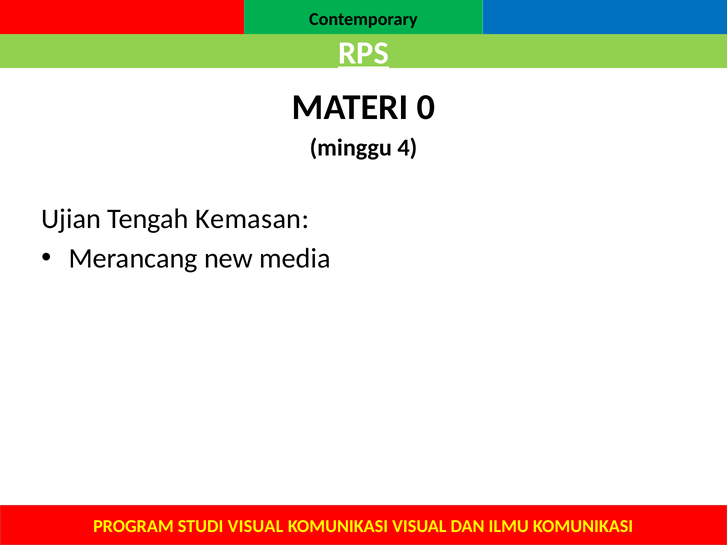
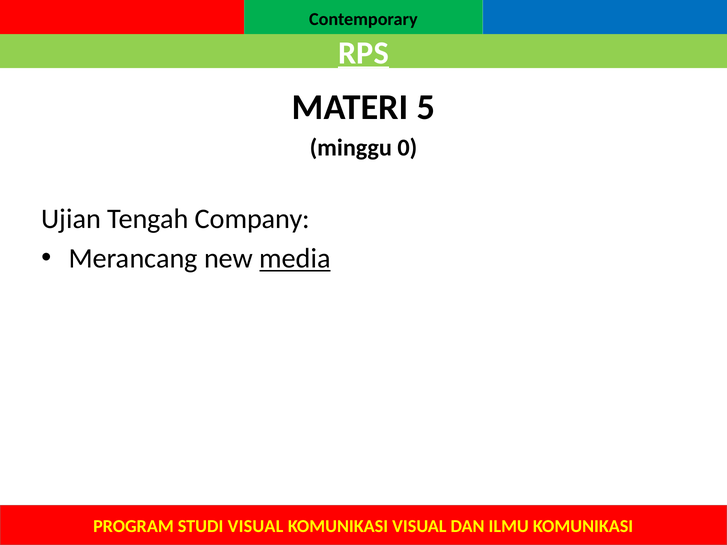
0: 0 -> 5 (426, 108)
4: 4 -> 0 (407, 148)
Kemasan: Kemasan -> Company (252, 219)
media underline: none -> present (295, 259)
